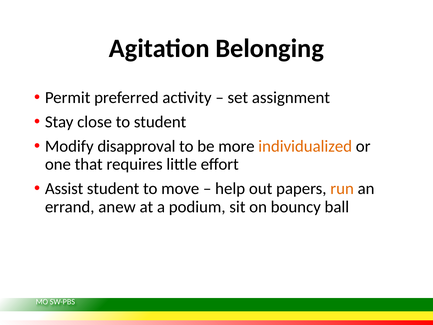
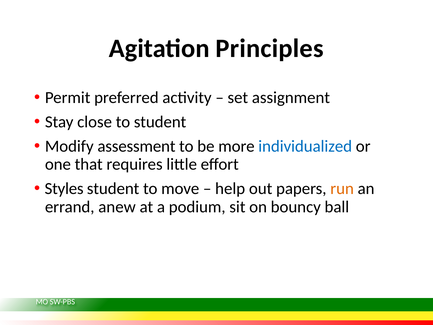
Belonging: Belonging -> Principles (270, 48)
disapproval: disapproval -> assessment (136, 146)
individualized colour: orange -> blue (305, 146)
Assist: Assist -> Styles (64, 188)
